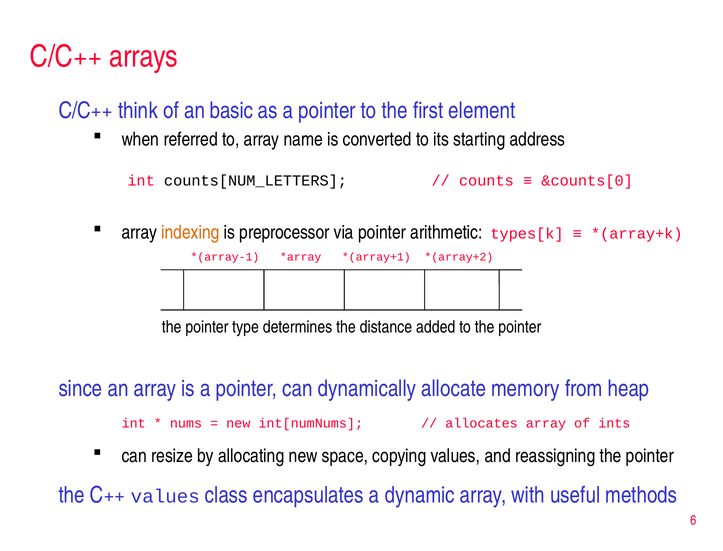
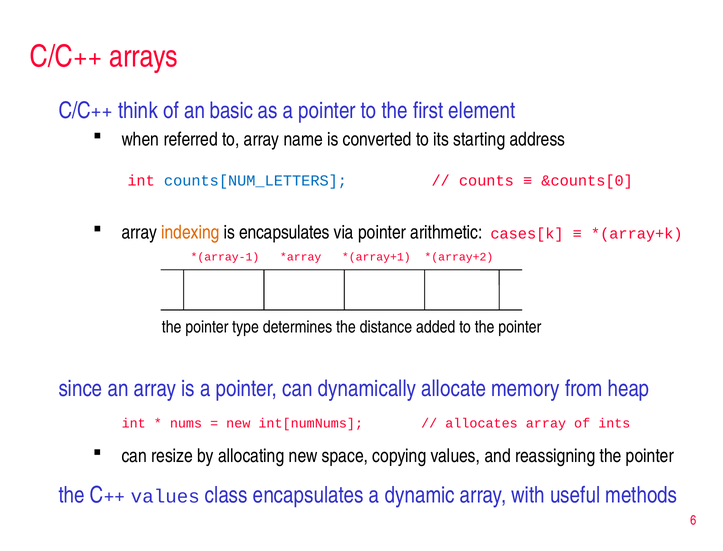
counts[NUM_LETTERS colour: black -> blue (255, 181)
is preprocessor: preprocessor -> encapsulates (284, 232)
types[k: types[k -> cases[k (527, 233)
